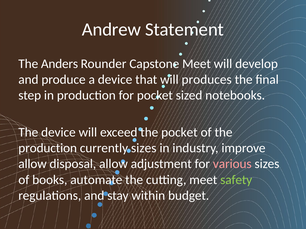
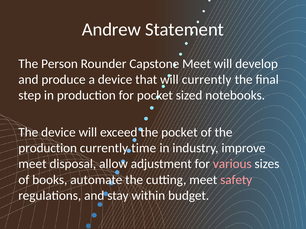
Anders: Anders -> Person (59, 64)
will produces: produces -> currently (207, 80)
currently sizes: sizes -> time (144, 148)
allow: allow -> meet (32, 164)
safety colour: light green -> pink (236, 180)
